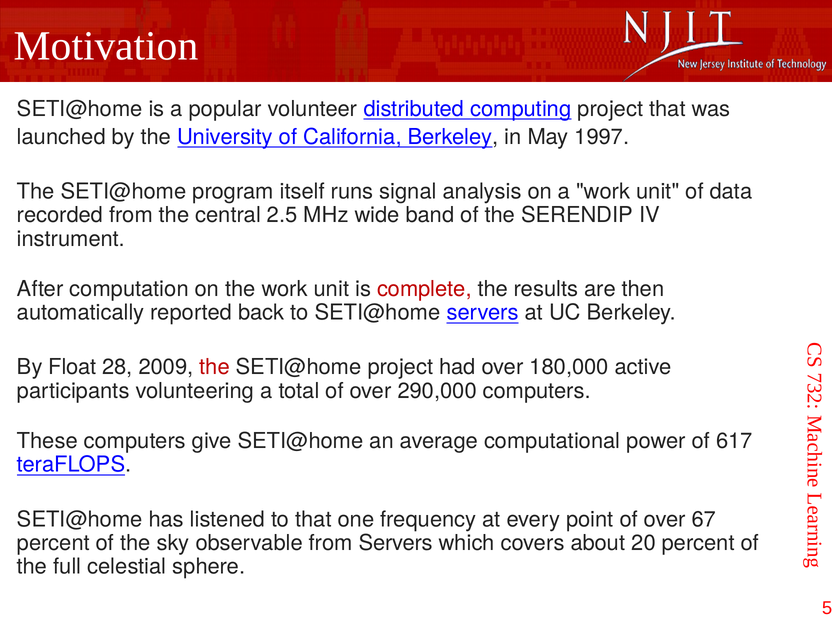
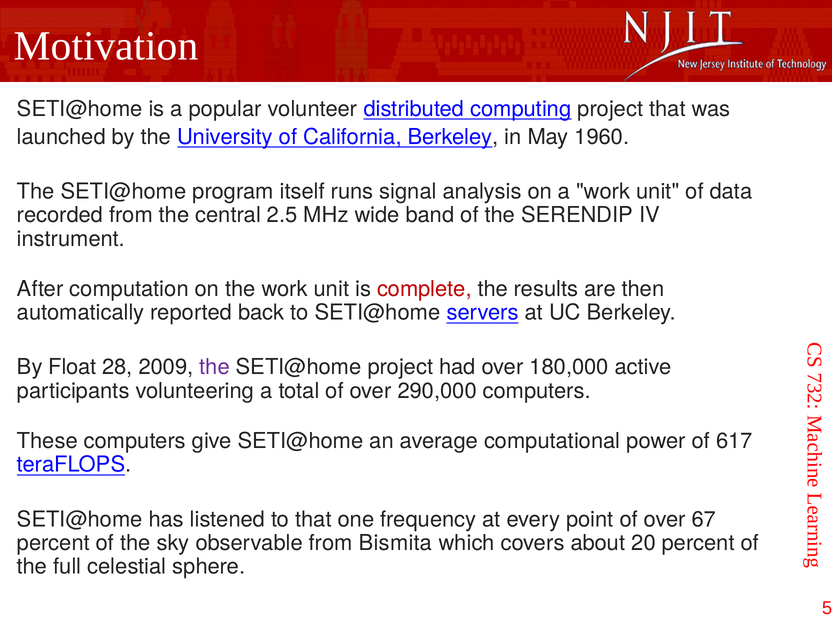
1997: 1997 -> 1960 (602, 137)
the colour: red -> purple (215, 367)
from Servers: Servers -> Bismita (396, 543)
